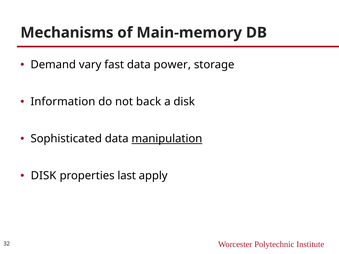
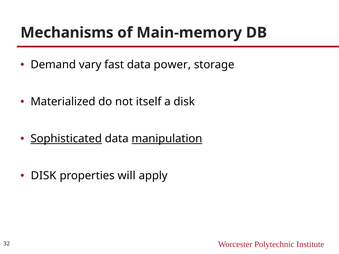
Information: Information -> Materialized (63, 102)
back: back -> itself (149, 102)
Sophisticated underline: none -> present (66, 139)
last: last -> will (127, 176)
